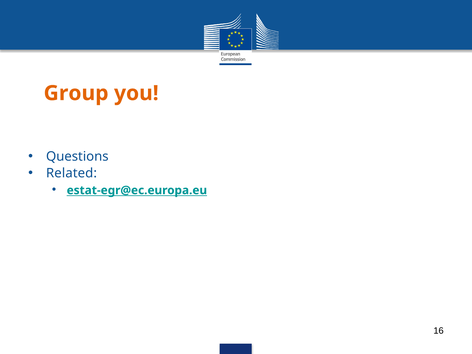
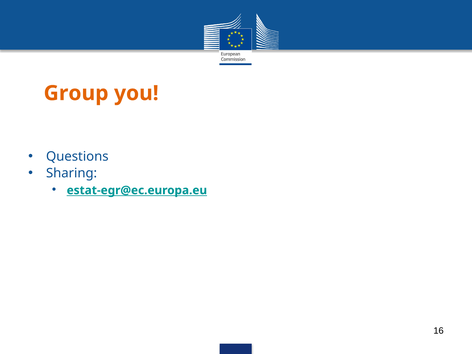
Related: Related -> Sharing (72, 173)
